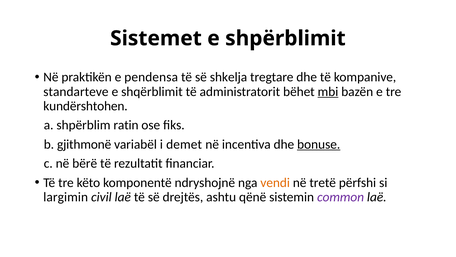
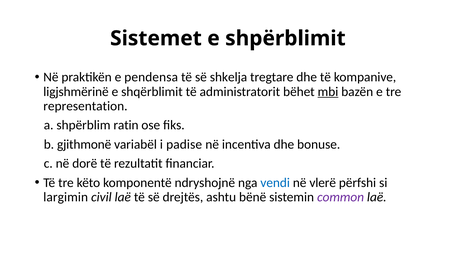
standarteve: standarteve -> ligjshmërinë (76, 91)
kundërshtohen: kundërshtohen -> representation (85, 106)
demet: demet -> padise (184, 144)
bonuse underline: present -> none (319, 144)
bërë: bërë -> dorë (85, 163)
vendi colour: orange -> blue (275, 182)
tretë: tretë -> vlerë (323, 182)
qënë: qënë -> bënë (253, 197)
